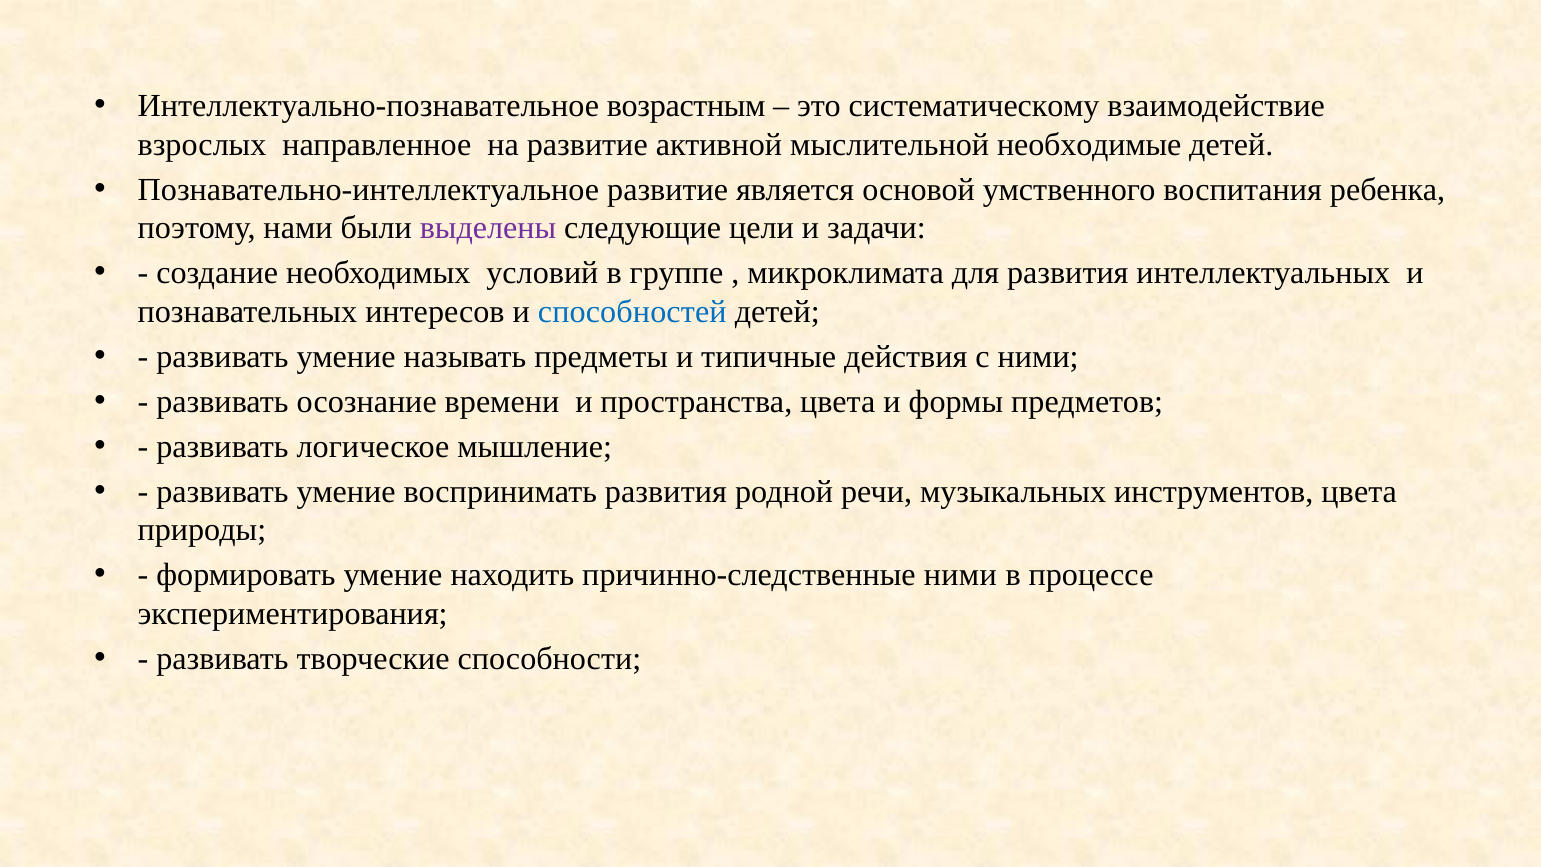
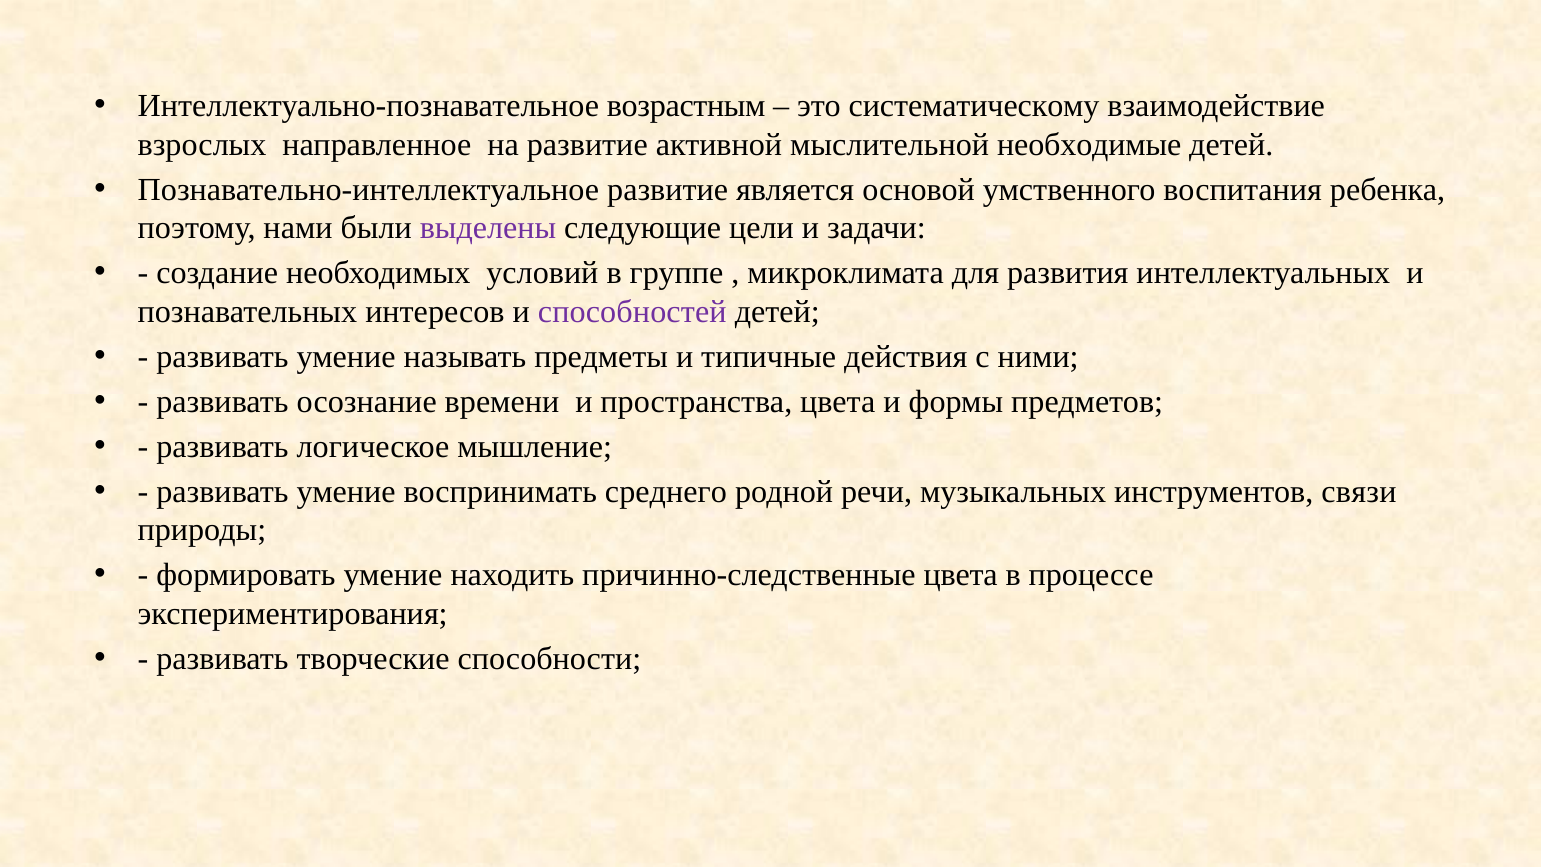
способностей colour: blue -> purple (632, 312)
воспринимать развития: развития -> среднего (666, 491)
инструментов цвета: цвета -> связи (1359, 491)
причинно-следственные ними: ними -> цвета (961, 575)
